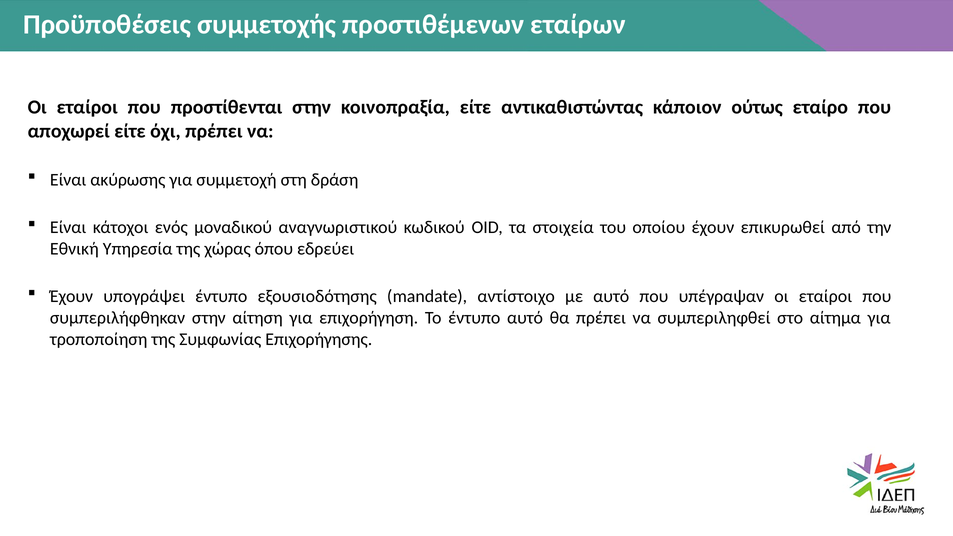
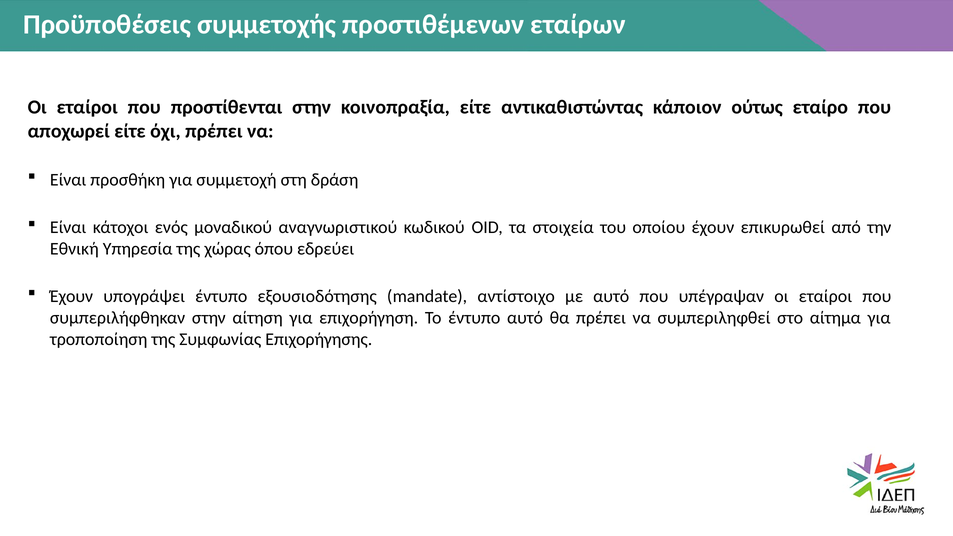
ακύρωσης: ακύρωσης -> προσθήκη (128, 180)
